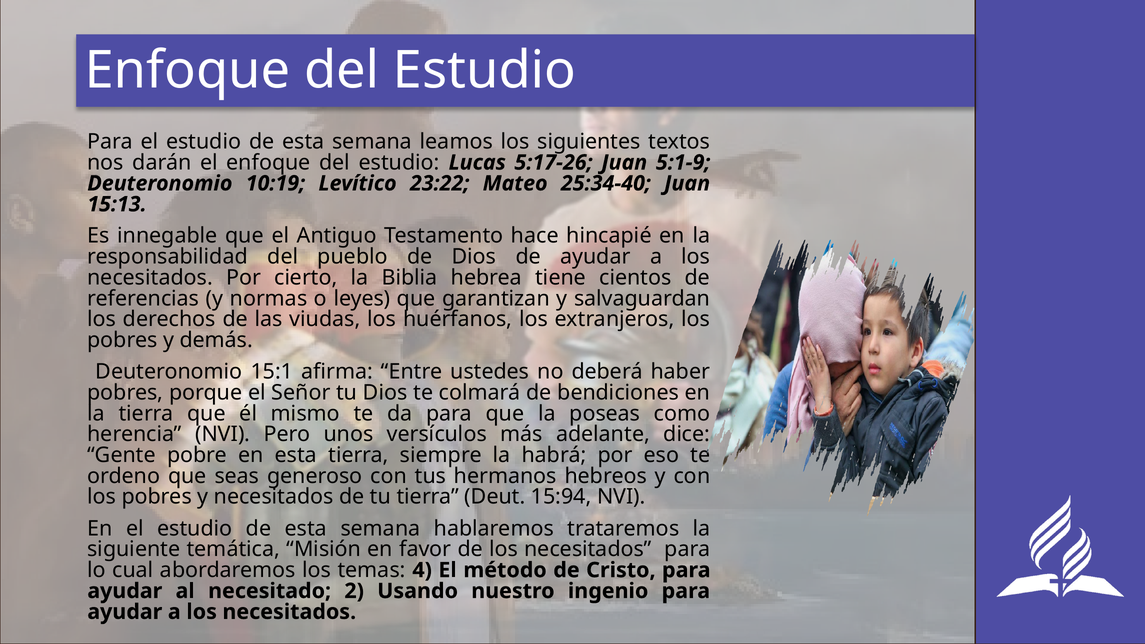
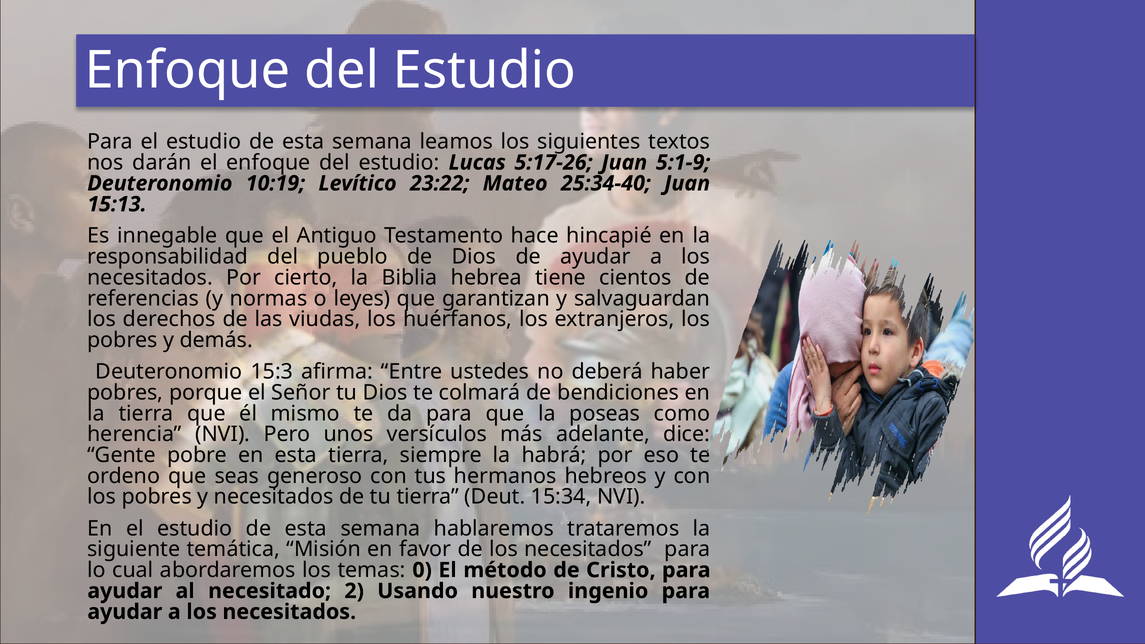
15:1: 15:1 -> 15:3 (272, 372)
15:94: 15:94 -> 15:34 (561, 497)
4: 4 -> 0 (422, 570)
